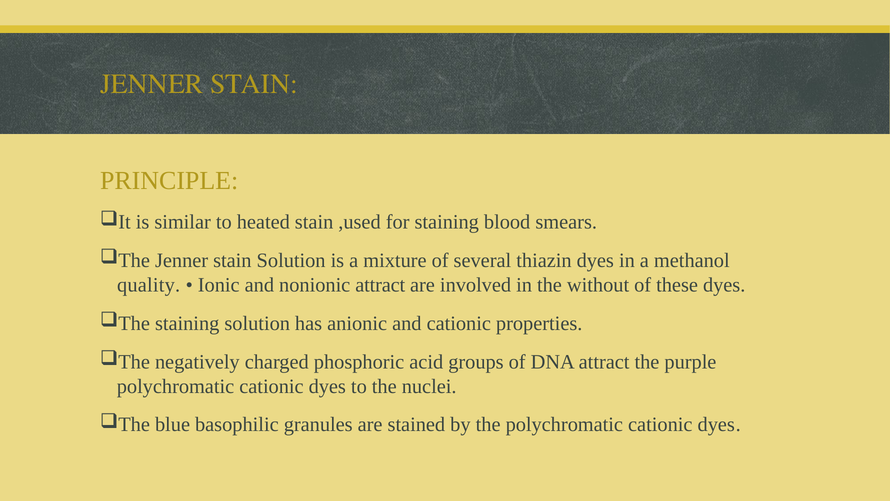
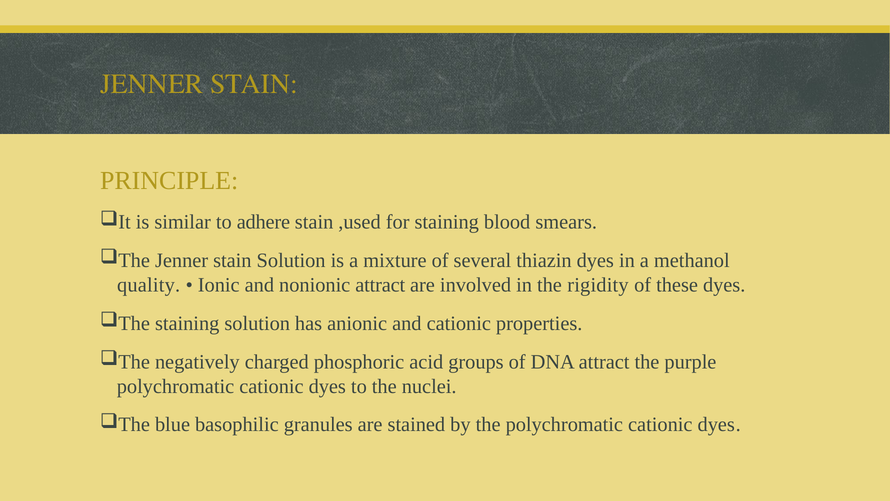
heated: heated -> adhere (263, 222)
without: without -> rigidity (598, 285)
